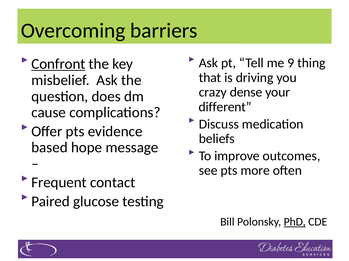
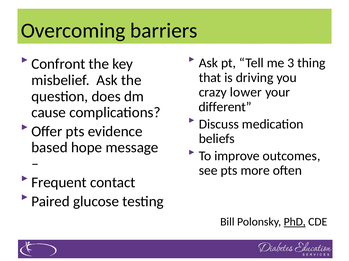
9: 9 -> 3 (291, 63)
Confront underline: present -> none (58, 64)
dense: dense -> lower (246, 92)
